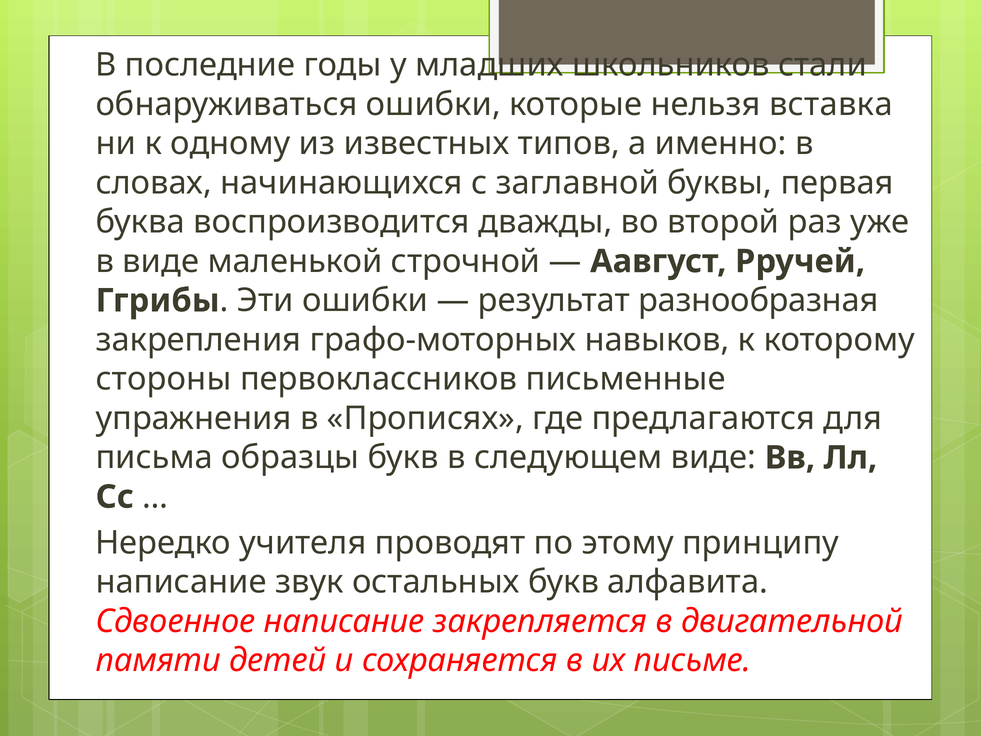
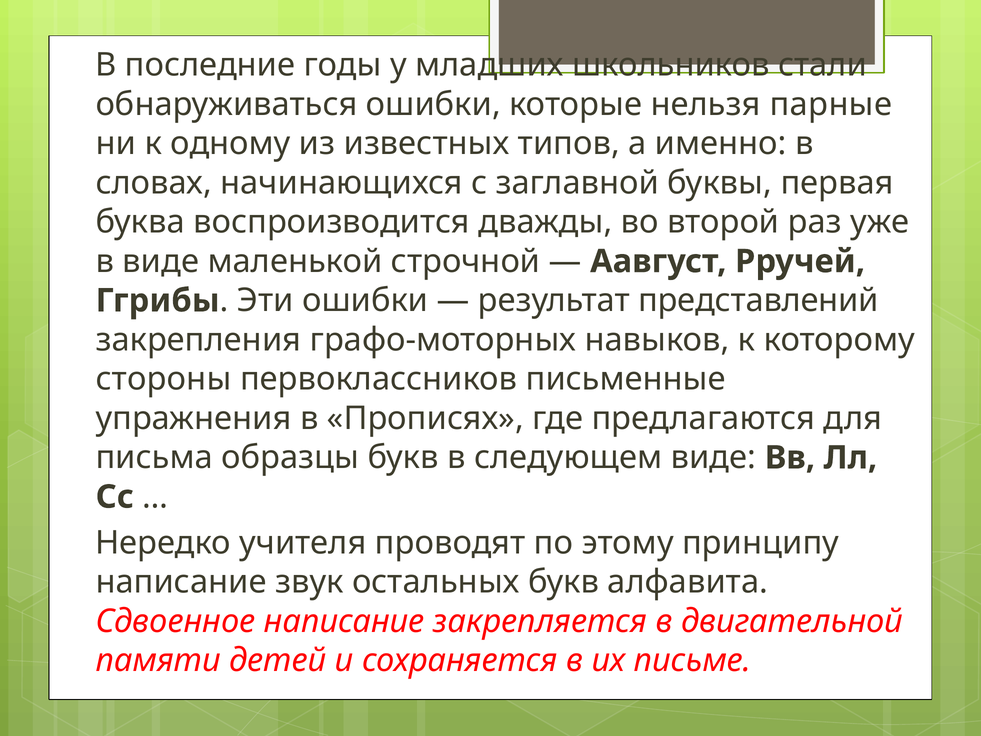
вставка: вставка -> парные (831, 104)
разнообразная: разнообразная -> представлений (758, 301)
